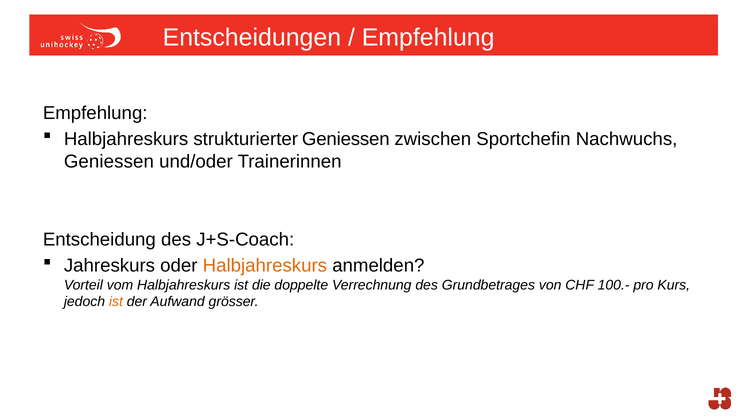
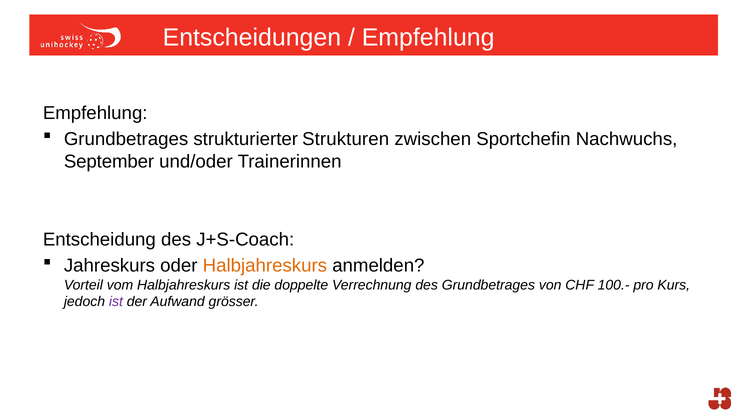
Halbjahreskurs: Halbjahreskurs -> Grundbetrages (126, 139)
strukturierter Geniessen: Geniessen -> Strukturen (346, 139)
Geniessen: Geniessen -> September (109, 162)
ist colour: orange -> purple (116, 302)
